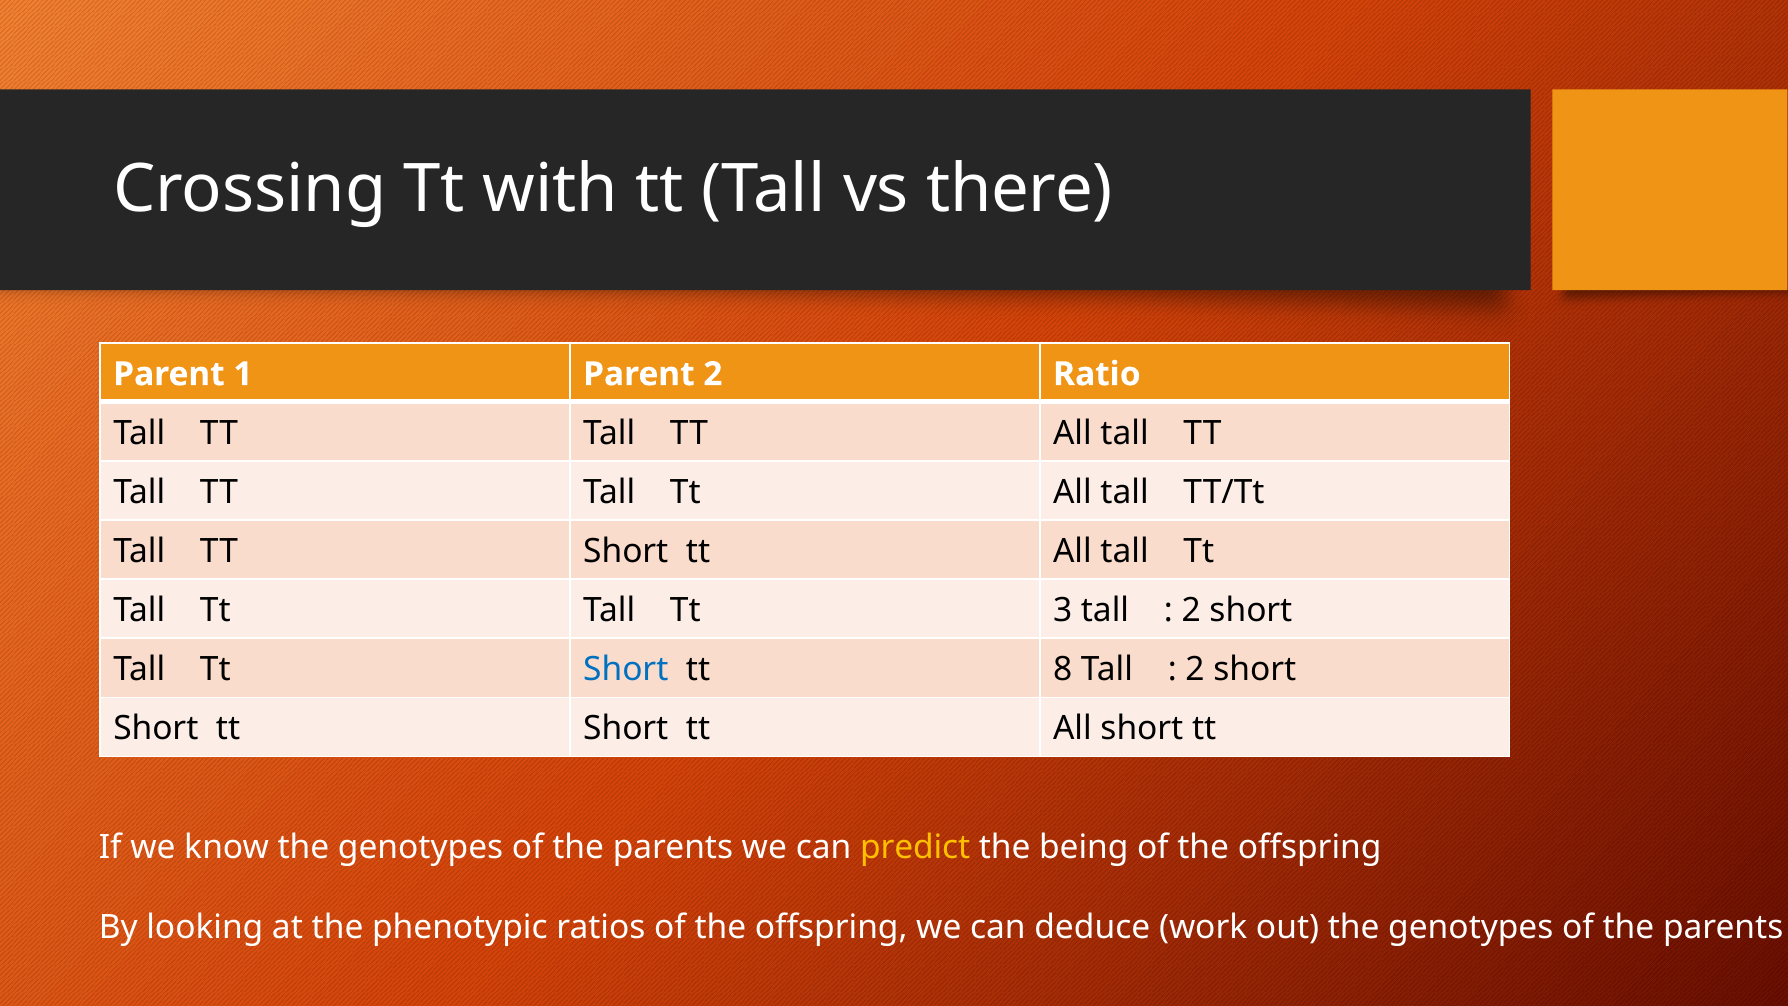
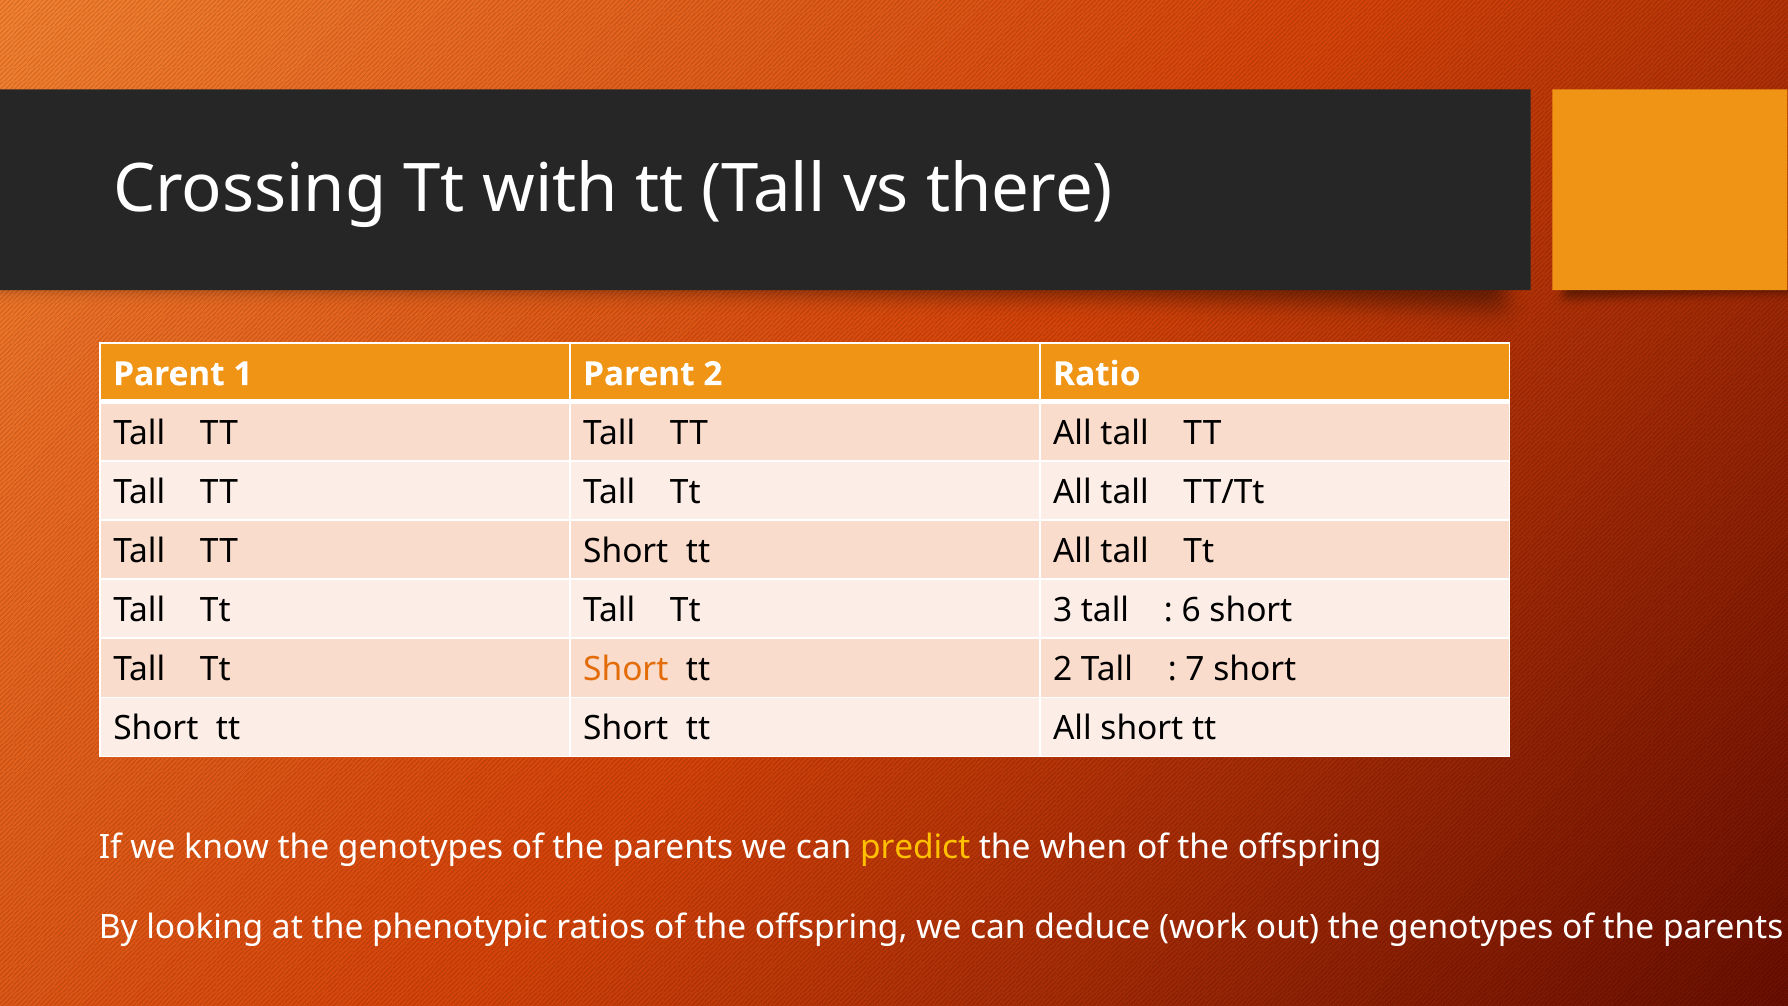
2: 2 -> 6 (1191, 610)
Short colour: blue -> orange (626, 669)
tt 8: 8 -> 2 (1063, 669)
2: 2 -> 7 (1195, 669)
being: being -> when (1084, 847)
